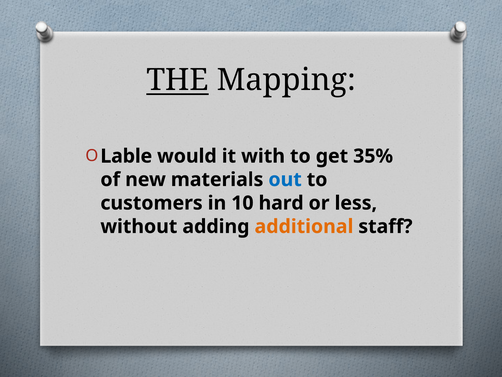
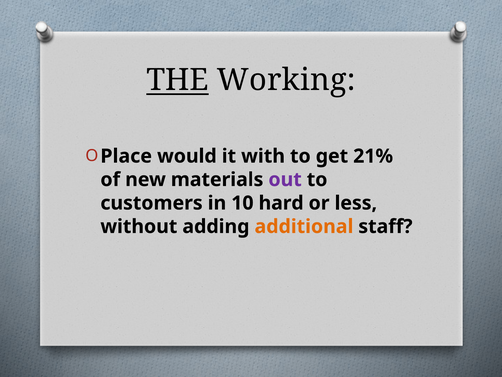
Mapping: Mapping -> Working (286, 80)
Lable: Lable -> Place (126, 156)
35%: 35% -> 21% (373, 156)
out colour: blue -> purple (285, 179)
